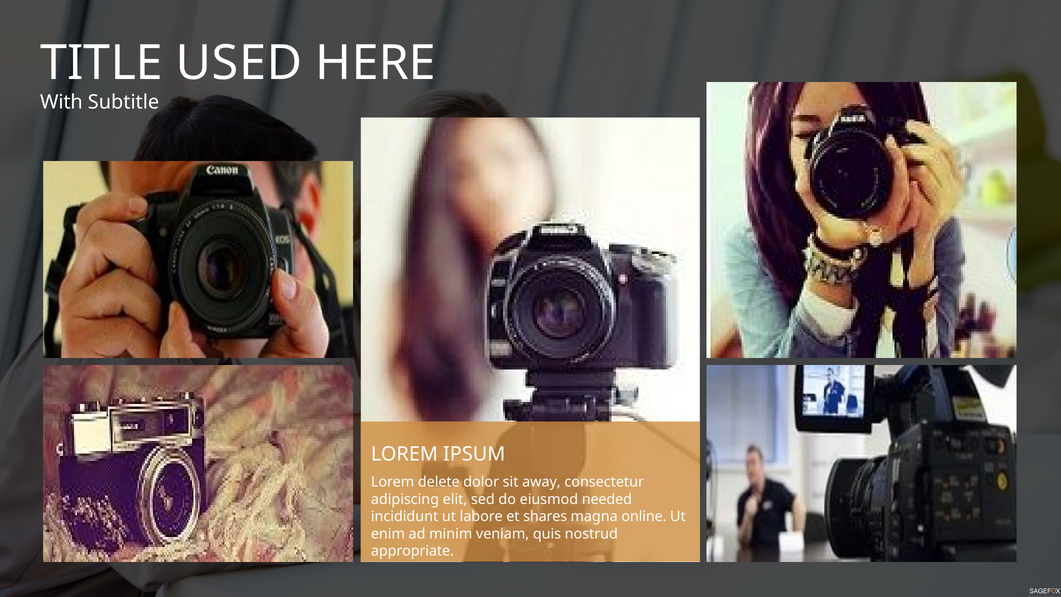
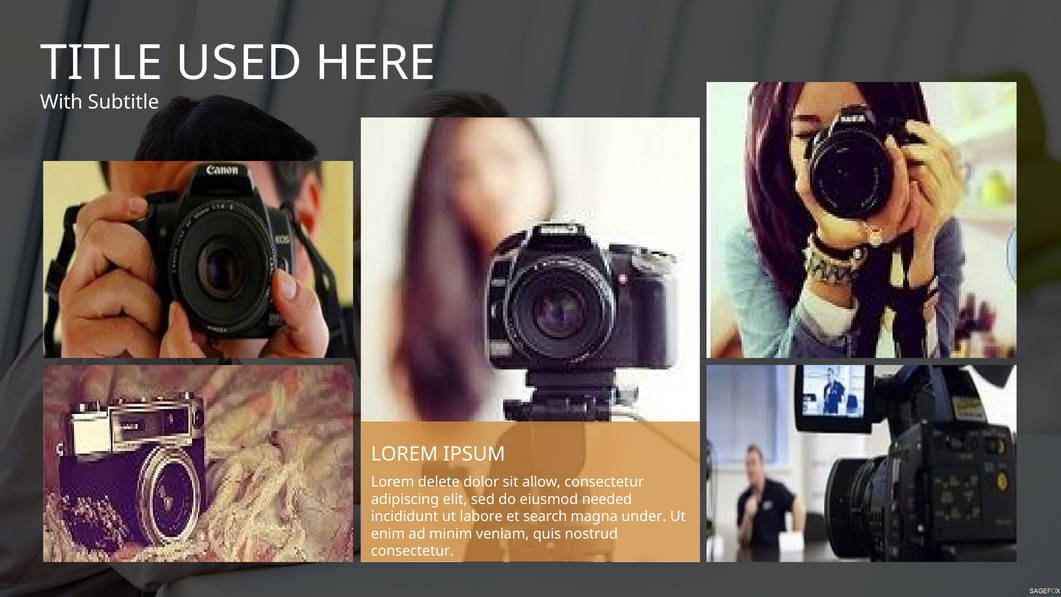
away: away -> allow (542, 482)
shares: shares -> search (545, 516)
online: online -> under (644, 516)
appropriate: appropriate -> consectetur (412, 551)
